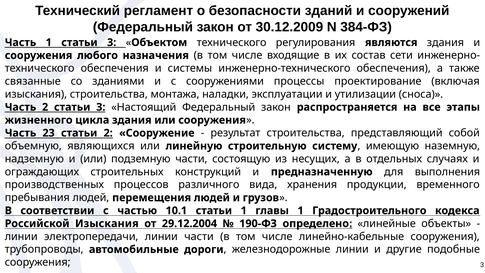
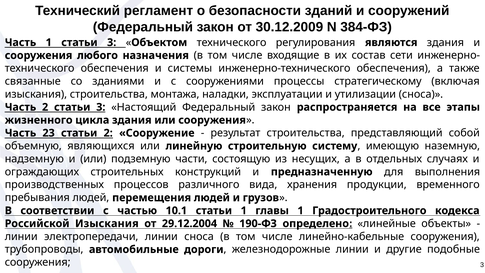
проектирование: проектирование -> стратегическому (378, 81)
линии части: части -> сноса (199, 236)
